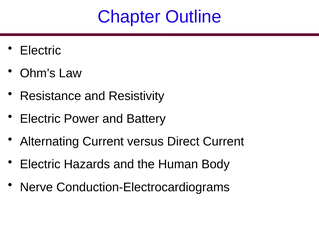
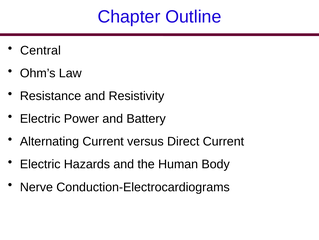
Electric: Electric -> Central (40, 50)
